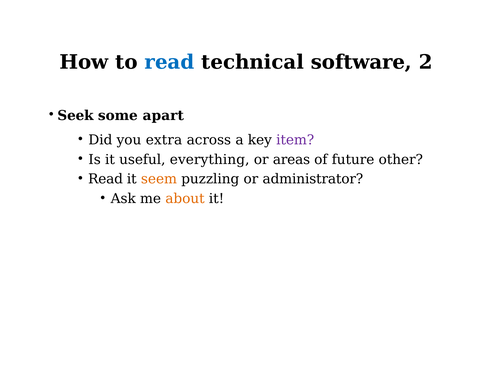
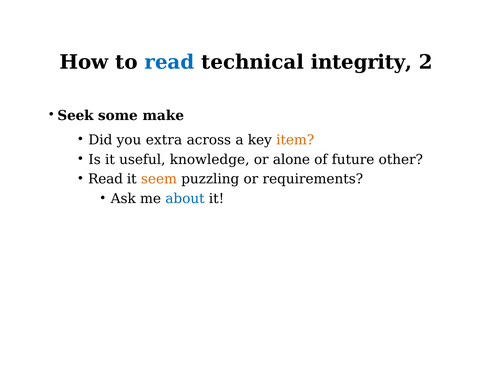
software: software -> integrity (361, 62)
apart: apart -> make (163, 116)
item colour: purple -> orange (295, 140)
everything: everything -> knowledge (210, 160)
areas: areas -> alone (291, 160)
administrator: administrator -> requirements (313, 179)
about colour: orange -> blue (185, 199)
